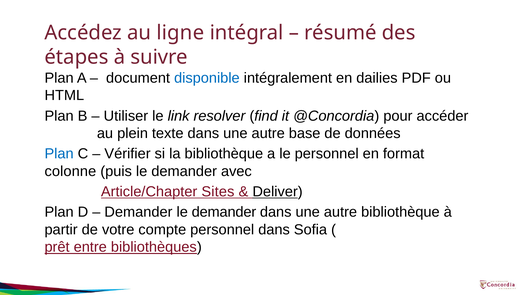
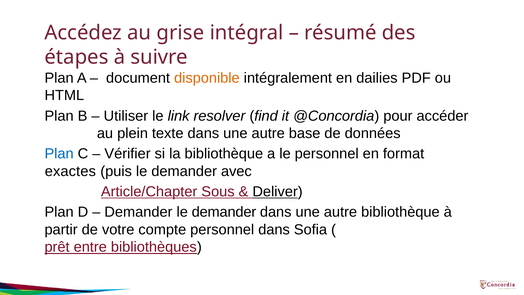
ligne: ligne -> grise (180, 33)
disponible colour: blue -> orange (207, 78)
colonne: colonne -> exactes (70, 171)
Sites: Sites -> Sous (218, 192)
